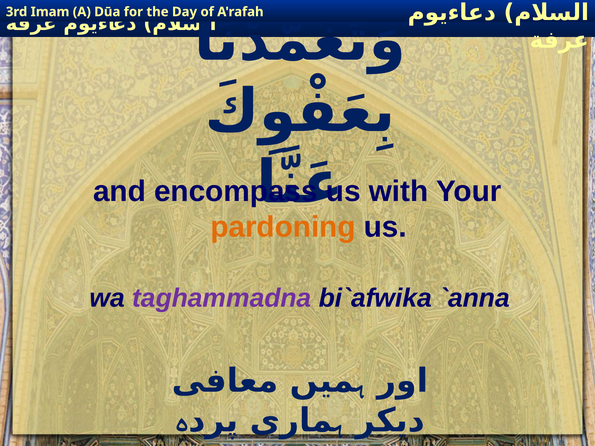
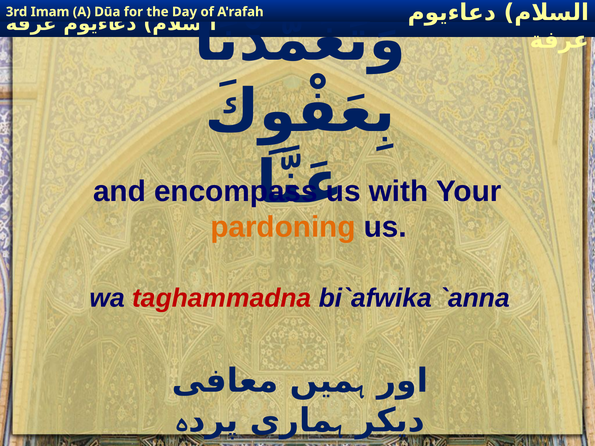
taghammadna colour: purple -> red (222, 298)
